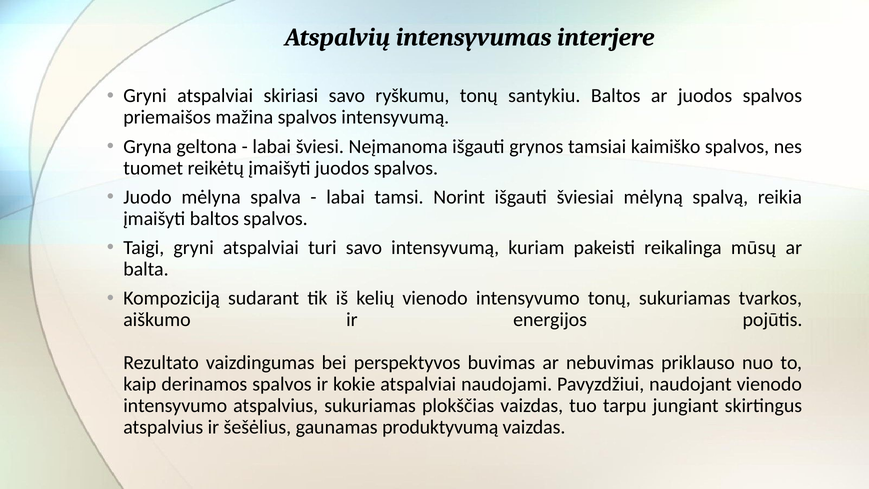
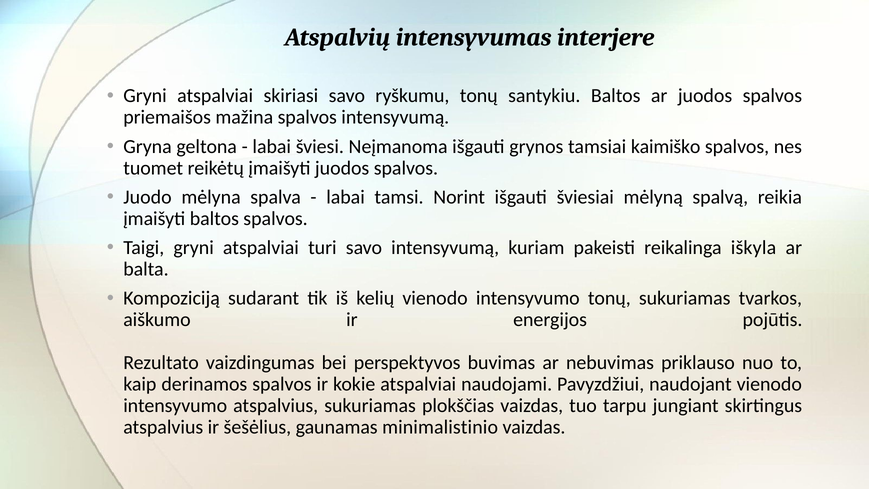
mūsų: mūsų -> iškyla (753, 248)
produktyvumą: produktyvumą -> minimalistinio (440, 427)
